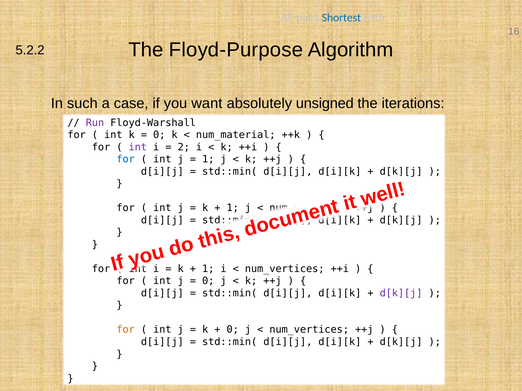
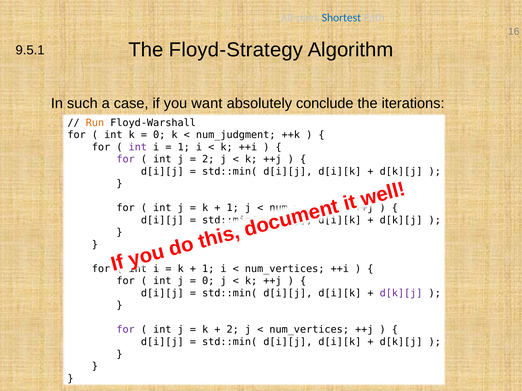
Floyd-Purpose: Floyd-Purpose -> Floyd-Strategy (236, 50)
5.2.2: 5.2.2 -> 9.5.1 (30, 50)
unsigned: unsigned -> conclude (325, 104)
Run colour: purple -> orange (95, 123)
num_material: num_material -> num_judgment (236, 135)
2: 2 -> 1 (184, 147)
for colour: blue -> purple (126, 159)
1: 1 -> 2 (208, 159)
for colour: orange -> purple (126, 330)
0: 0 -> 2 (233, 330)
